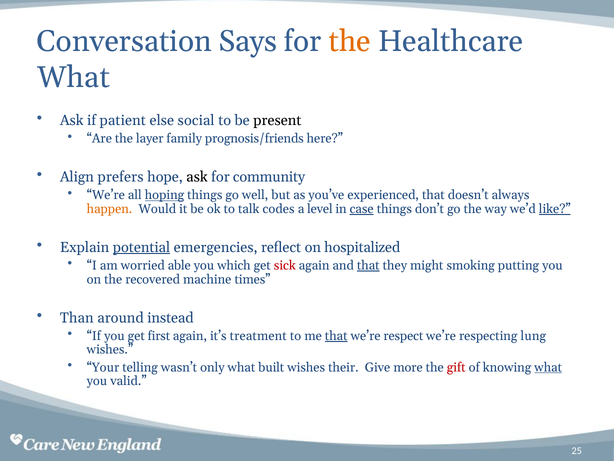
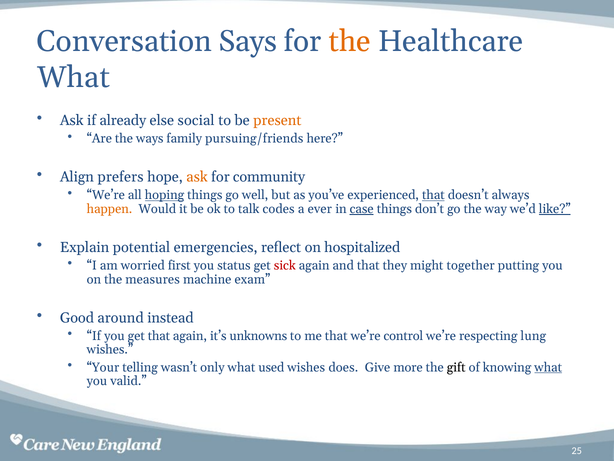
patient: patient -> already (123, 120)
present colour: black -> orange (277, 120)
layer: layer -> ways (150, 138)
prognosis/friends: prognosis/friends -> pursuing/friends (254, 138)
ask colour: black -> orange (197, 177)
that underline: none -> present (433, 195)
level: level -> ever (320, 209)
potential underline: present -> none (141, 247)
able: able -> first (179, 265)
which: which -> status (234, 265)
that underline: present -> none (368, 265)
smoking: smoking -> together (471, 265)
recovered: recovered -> measures (153, 279)
times: times -> exam (252, 279)
Than: Than -> Good (77, 317)
get first: first -> that (159, 336)
treatment: treatment -> unknowns (258, 336)
that underline: present -> none (336, 336)
respect: respect -> control (403, 336)
built: built -> used (271, 367)
their: their -> does (343, 367)
gift colour: red -> black (456, 367)
